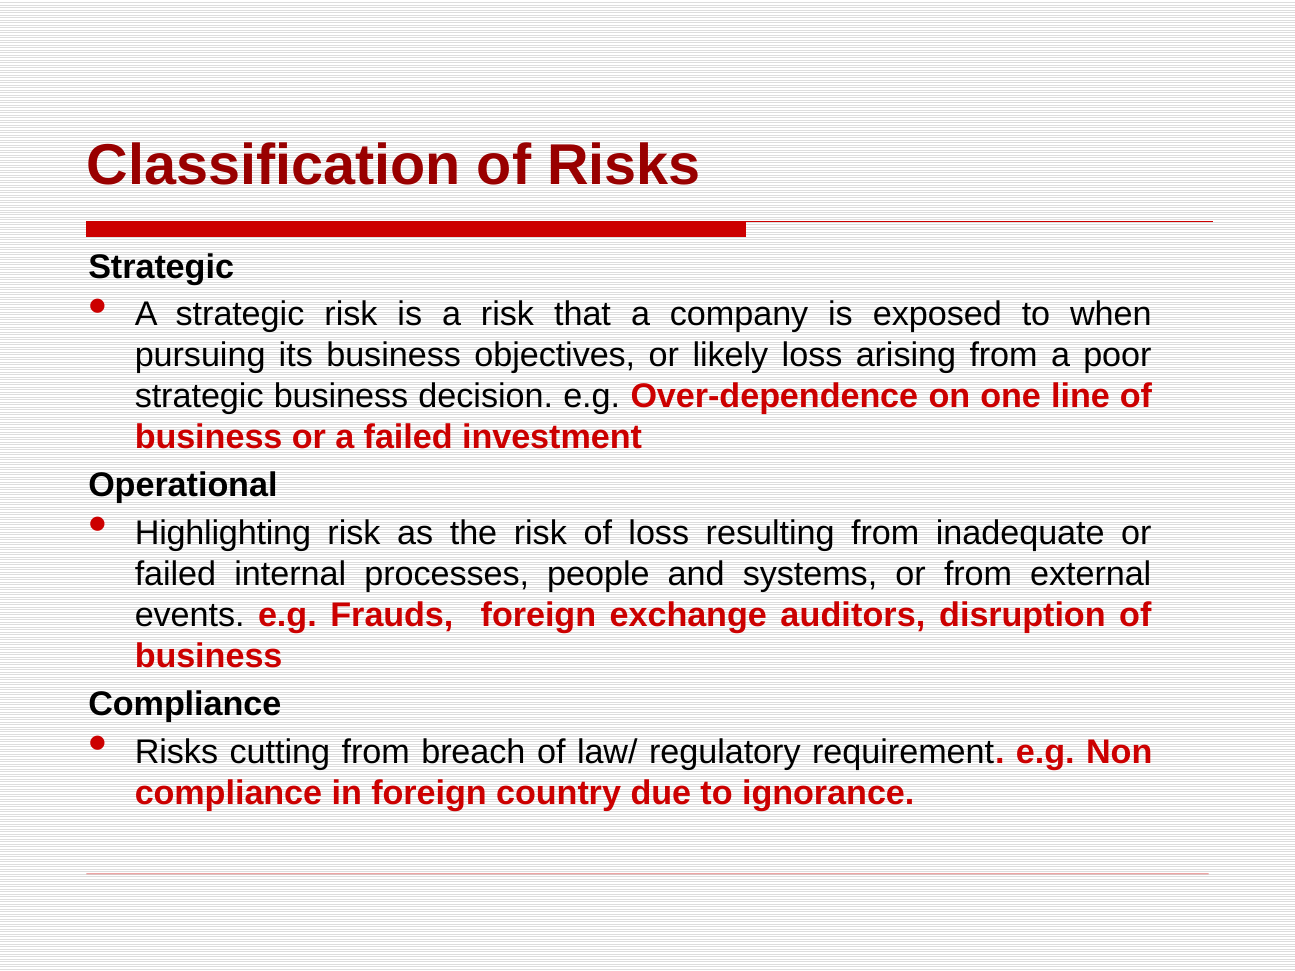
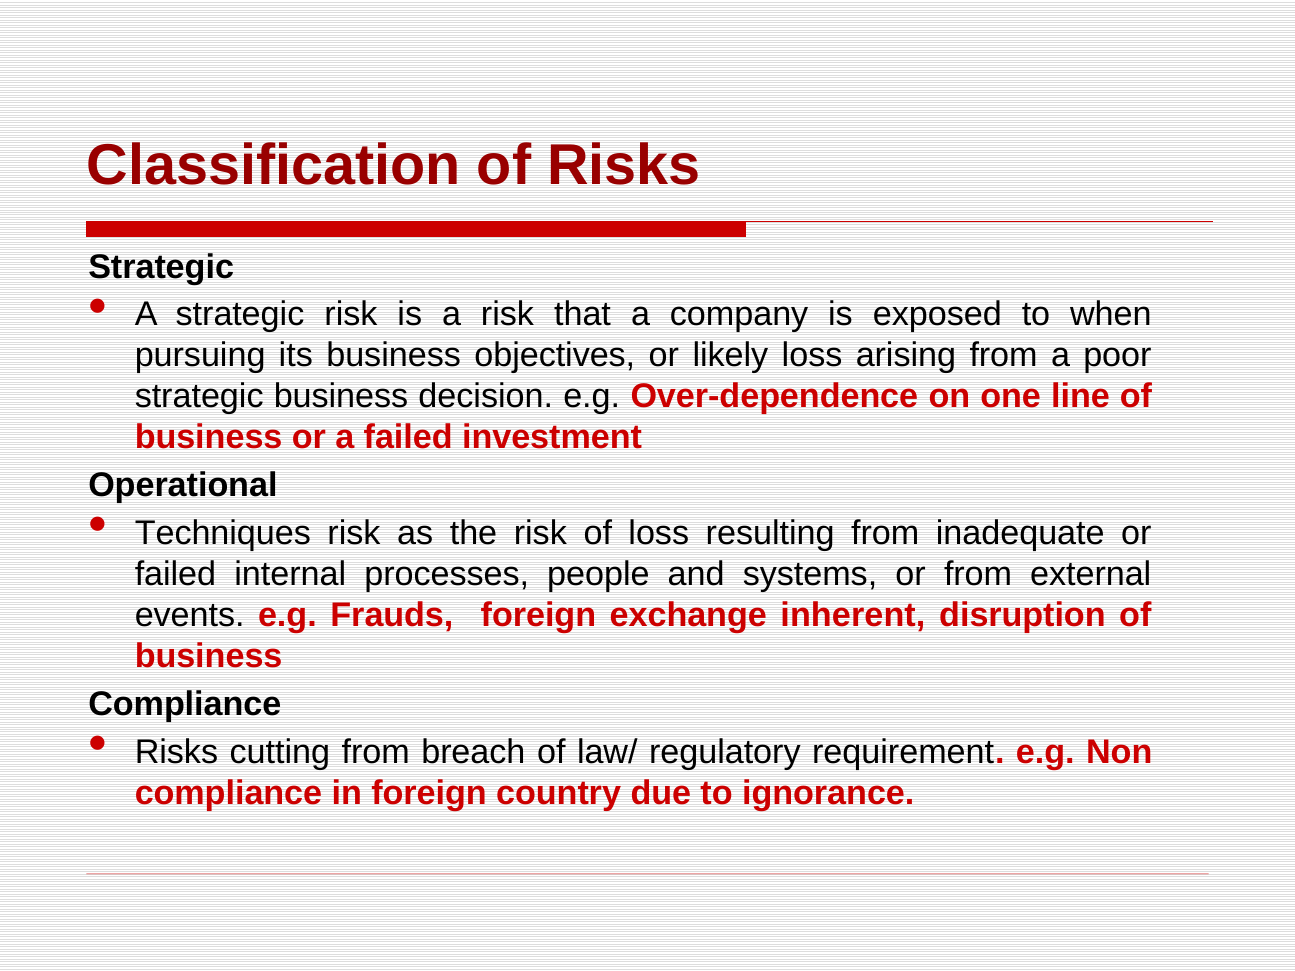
Highlighting: Highlighting -> Techniques (223, 533)
auditors: auditors -> inherent (853, 615)
